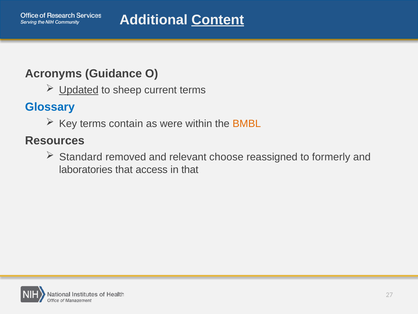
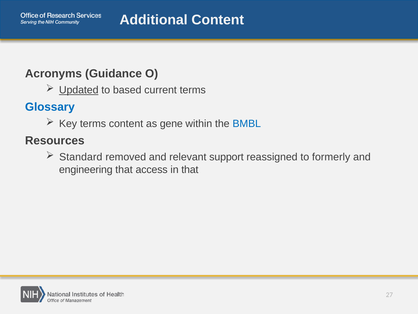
Content underline: present -> none (218, 20)
sheep: sheep -> based (127, 90)
terms contain: contain -> content (126, 123)
were: were -> gene (171, 123)
BMBL colour: orange -> blue (247, 123)
choose: choose -> support (227, 157)
laboratories: laboratories -> engineering (86, 169)
